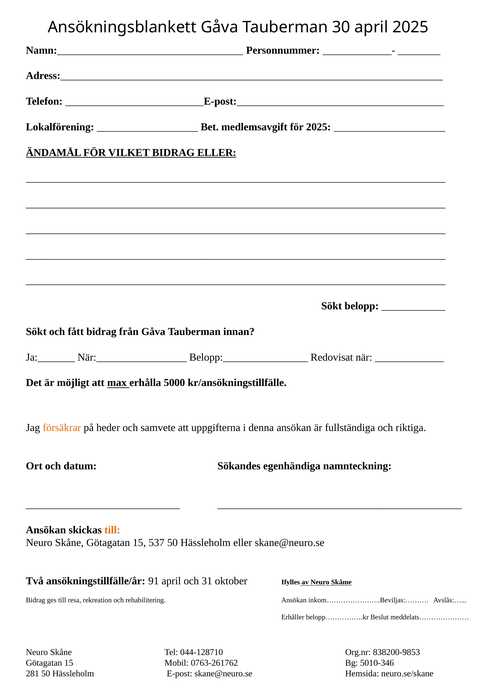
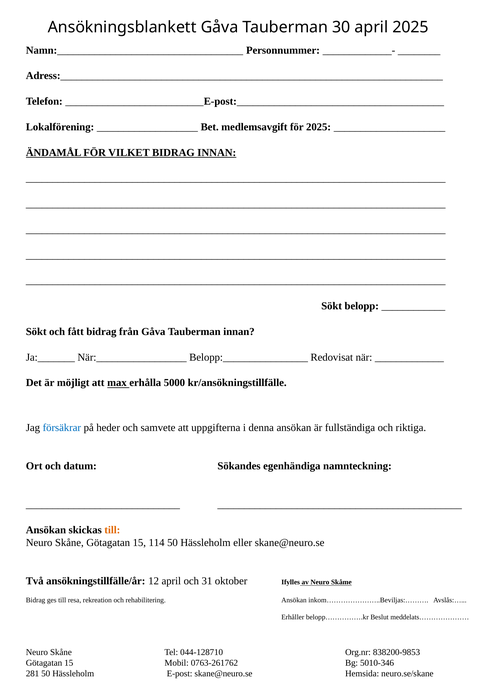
BIDRAG ELLER: ELLER -> INNAN (217, 152)
försäkrar colour: orange -> blue (62, 427)
537: 537 -> 114 (157, 542)
91: 91 -> 12 (154, 580)
